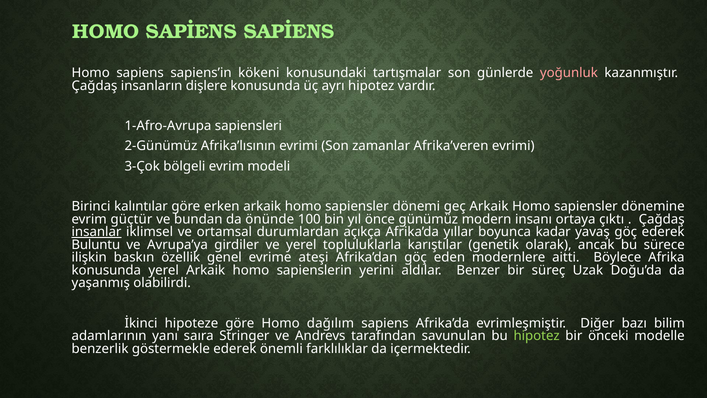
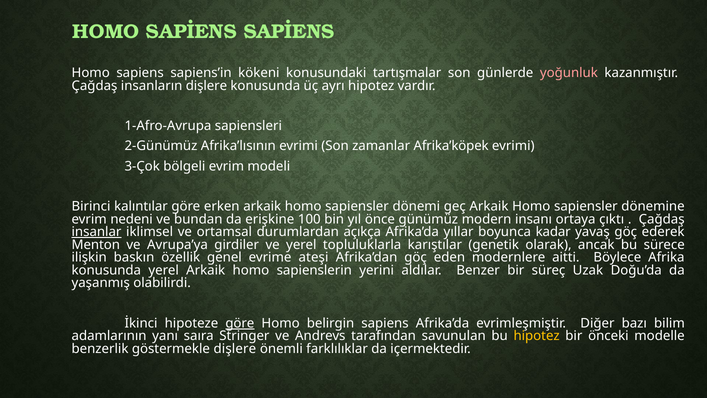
Afrika’veren: Afrika’veren -> Afrika’köpek (451, 146)
güçtür: güçtür -> nedeni (132, 219)
önünde: önünde -> erişkine (270, 219)
Buluntu: Buluntu -> Menton (96, 244)
göre underline: none -> present (240, 323)
dağılım: dağılım -> belirgin (331, 323)
hipotez colour: light green -> yellow (537, 336)
göstermekle ederek: ederek -> dişlere (235, 348)
